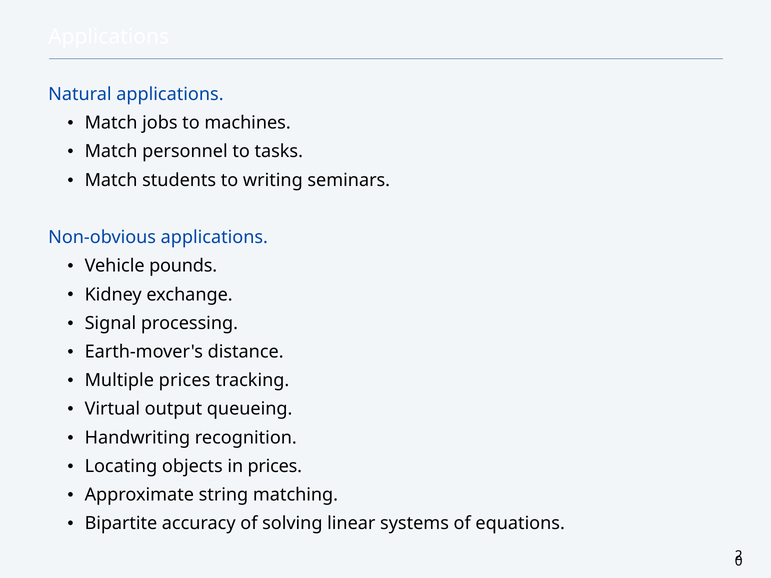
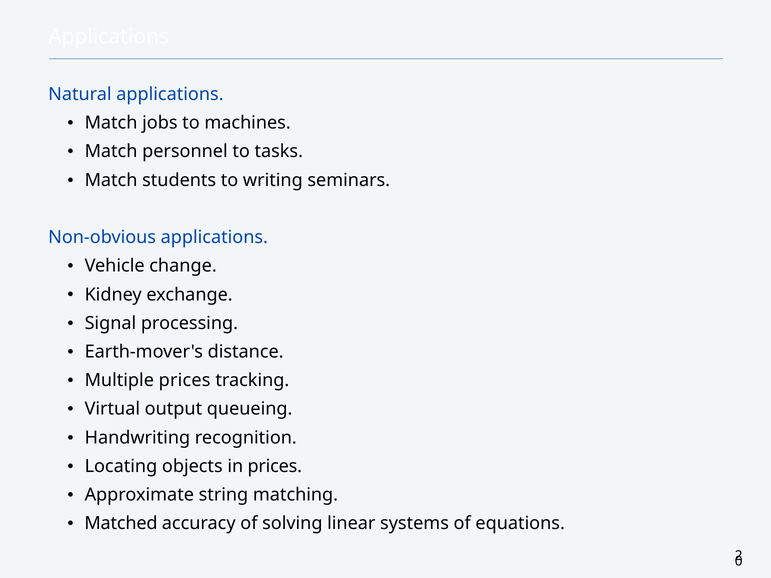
pounds: pounds -> change (183, 266)
Bipartite: Bipartite -> Matched (121, 524)
